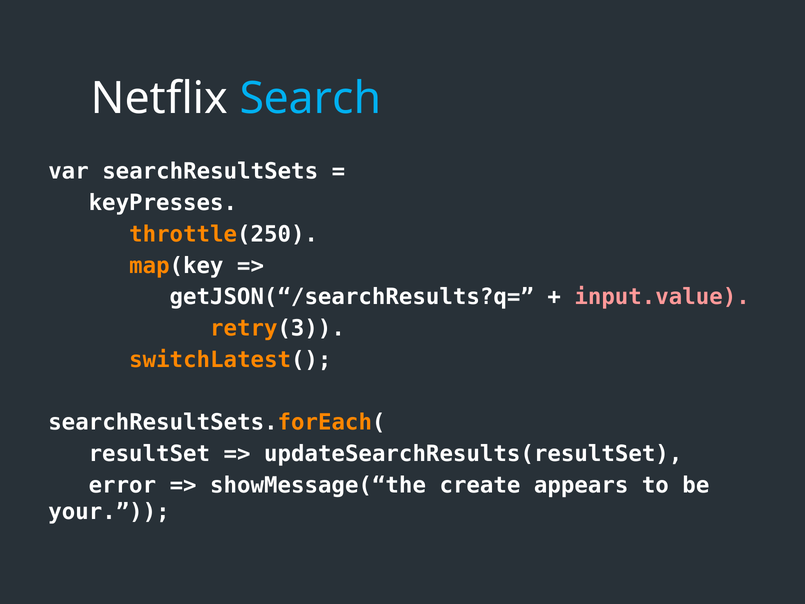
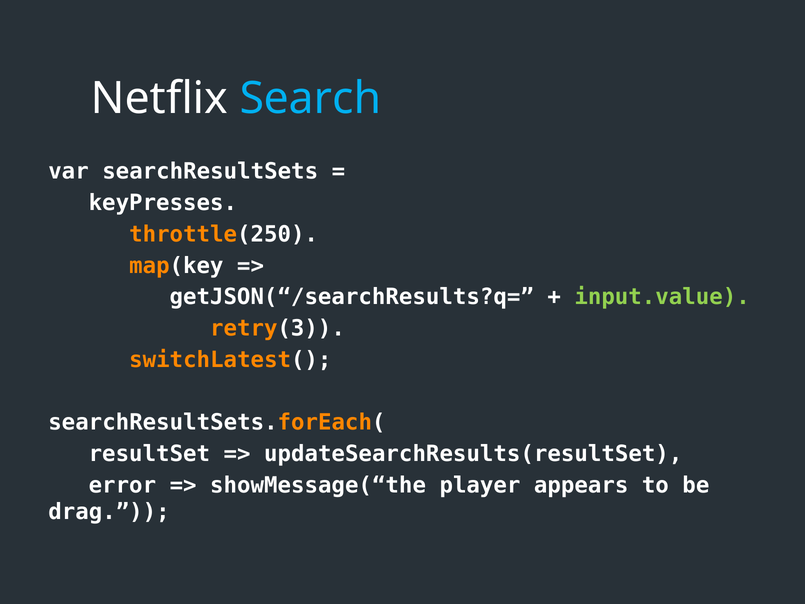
input.value colour: pink -> light green (662, 297)
create: create -> player (480, 485)
your: your -> drag (109, 512)
